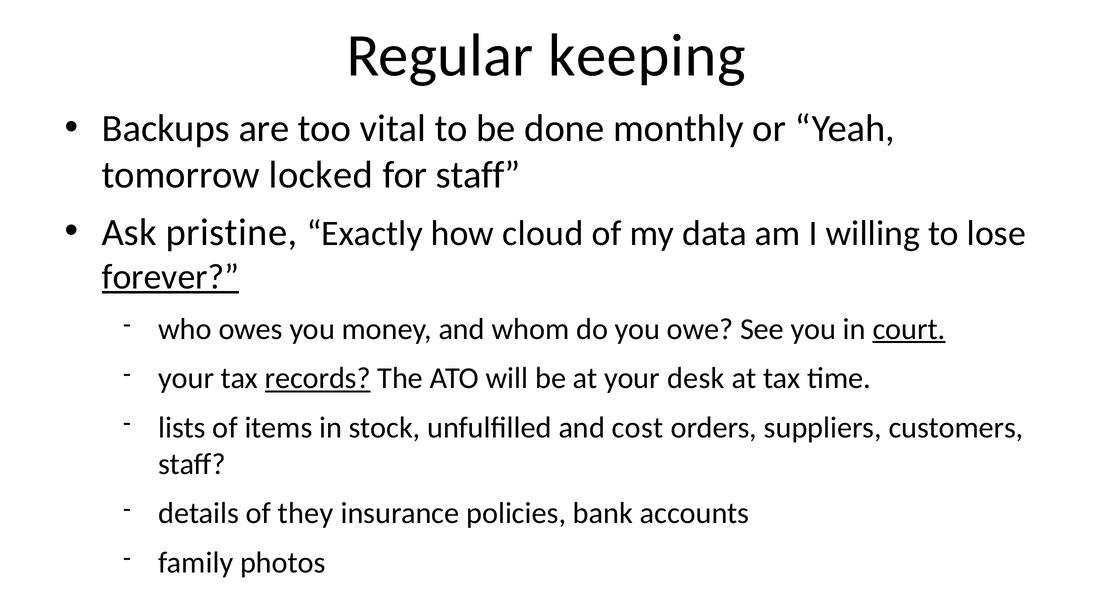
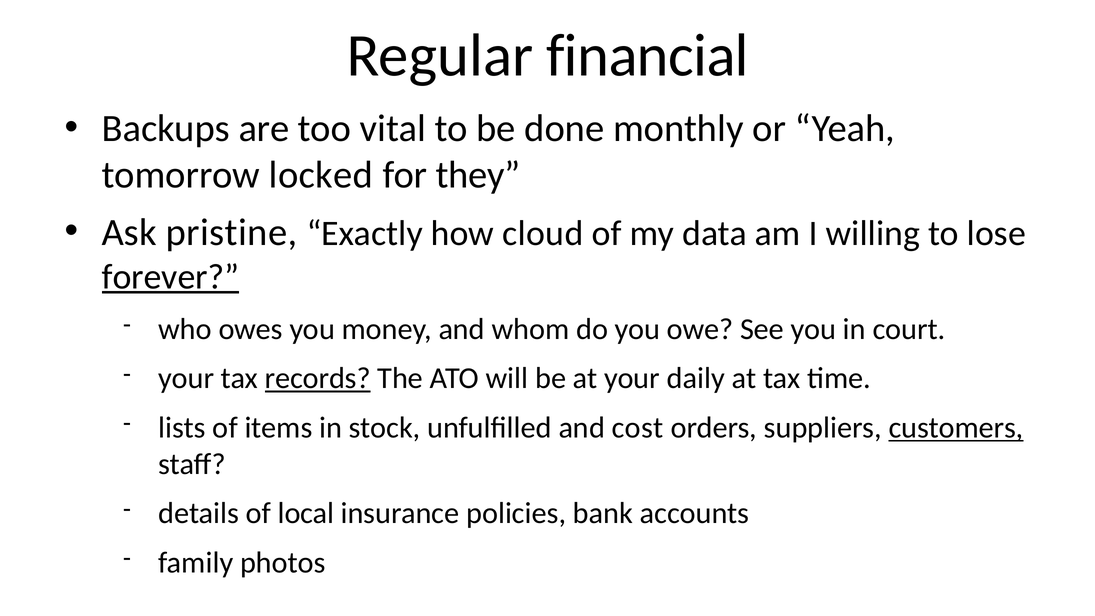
keeping: keeping -> financial (647, 56)
for staff: staff -> they (478, 175)
court underline: present -> none (909, 329)
desk: desk -> daily (696, 378)
customers underline: none -> present (956, 428)
they: they -> local (306, 513)
